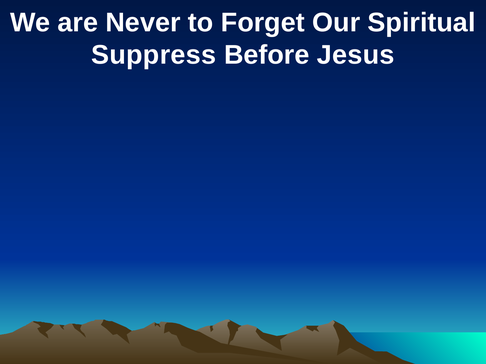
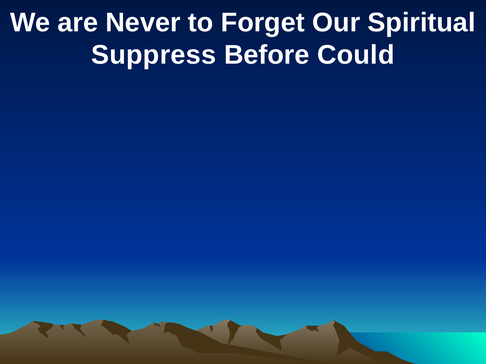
Jesus: Jesus -> Could (356, 55)
